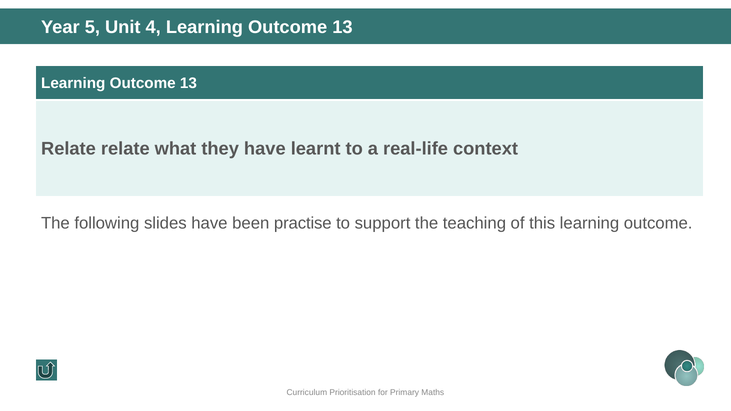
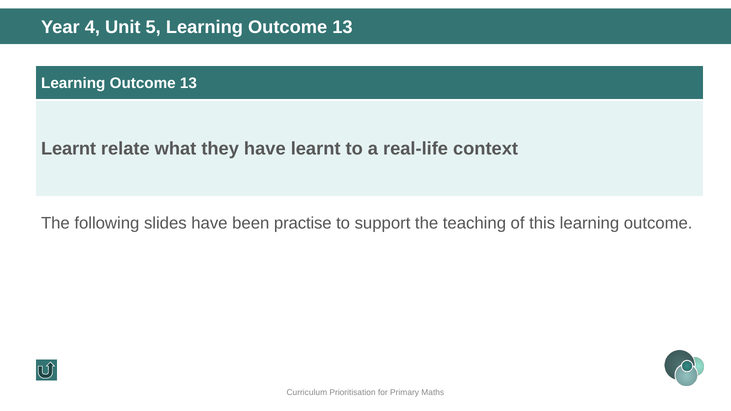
5: 5 -> 4 (92, 27)
4: 4 -> 5 (153, 27)
Relate: Relate -> Learnt (69, 149)
